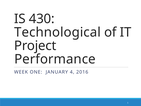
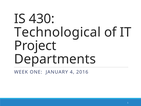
Performance: Performance -> Departments (55, 59)
